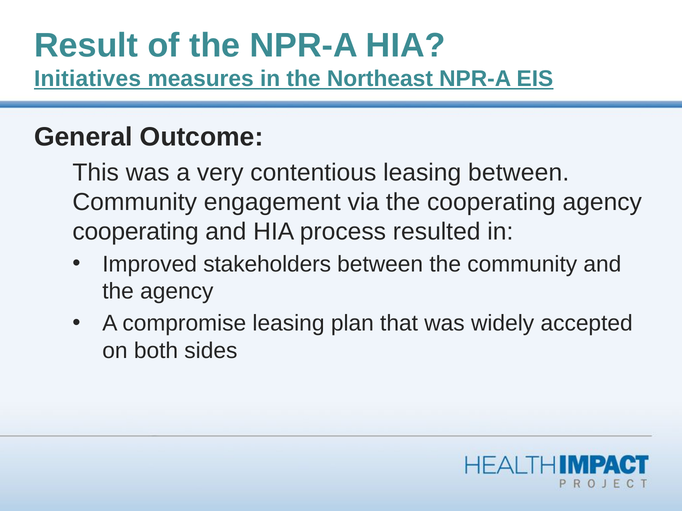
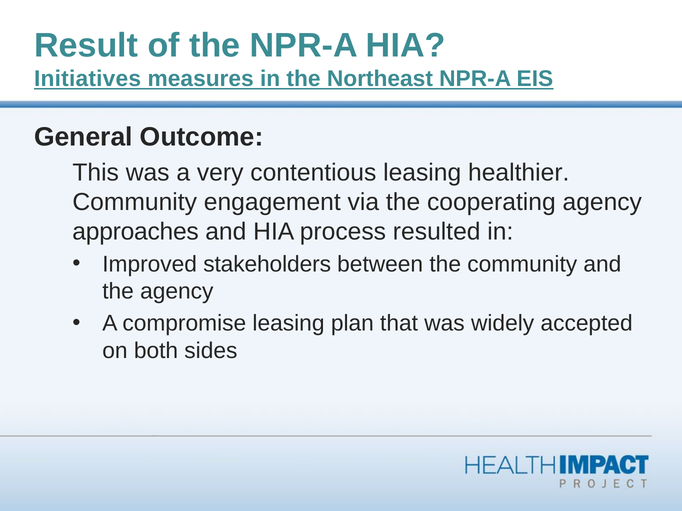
leasing between: between -> healthier (519, 173)
cooperating: cooperating -> approaches (136, 232)
